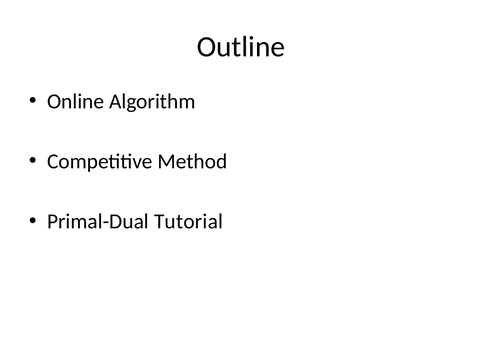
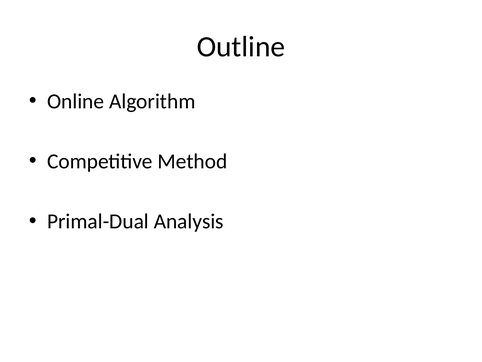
Tutorial: Tutorial -> Analysis (189, 221)
